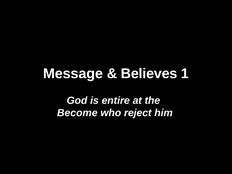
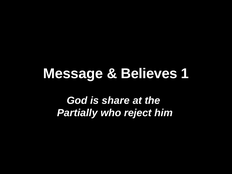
entire: entire -> share (116, 101)
Become: Become -> Partially (77, 113)
